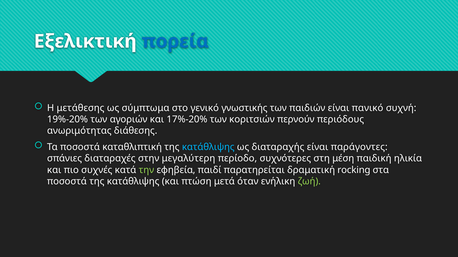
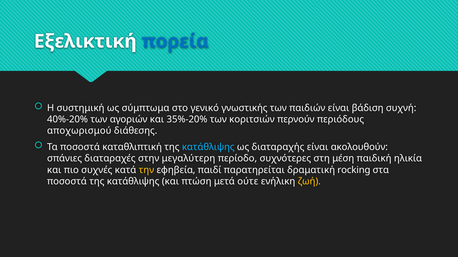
μετάθεσης: μετάθεσης -> συστημική (81, 108)
πανικό: πανικό -> βάδιση (368, 108)
19%-20%: 19%-20% -> 40%-20% (67, 120)
17%-20%: 17%-20% -> 35%-20% (187, 120)
ανωριμότητας: ανωριμότητας -> αποχωρισμού (79, 131)
παράγοντες: παράγοντες -> ακολουθούν (359, 147)
την colour: light green -> yellow (146, 170)
όταν: όταν -> ούτε (248, 182)
ζωή colour: light green -> yellow (309, 182)
